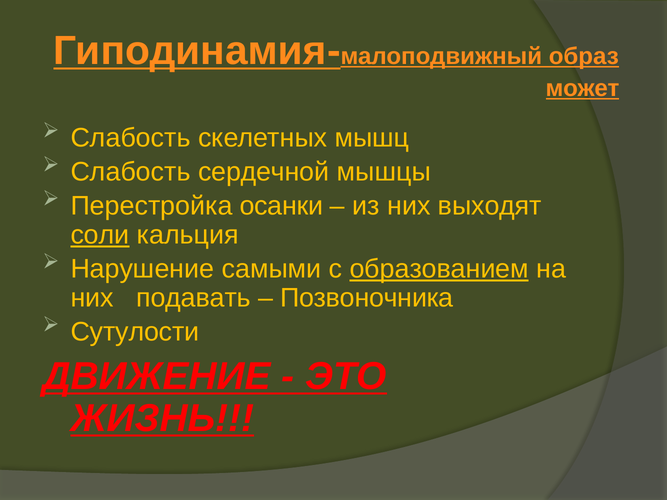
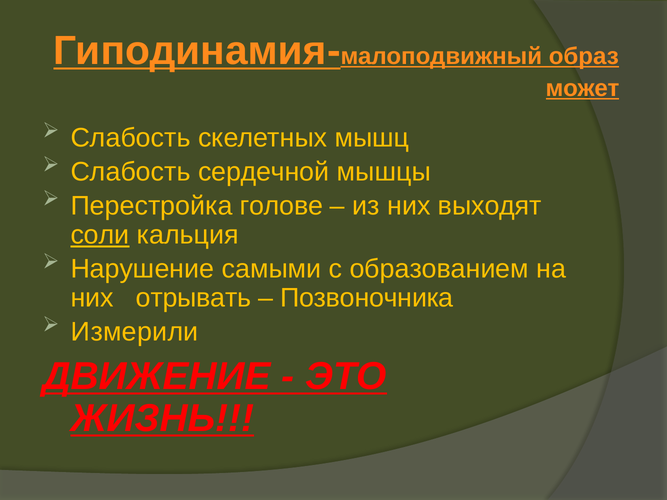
осанки: осанки -> голове (281, 206)
образованием underline: present -> none (439, 269)
подавать: подавать -> отрывать (194, 298)
Сутулости: Сутулости -> Измерили (135, 332)
